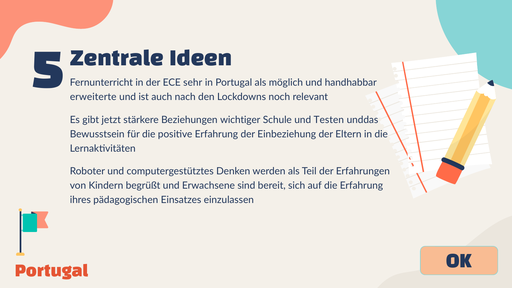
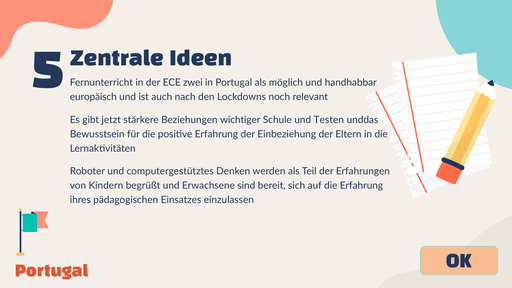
sehr: sehr -> zwei (193, 83)
erweiterte: erweiterte -> europäisch (93, 97)
